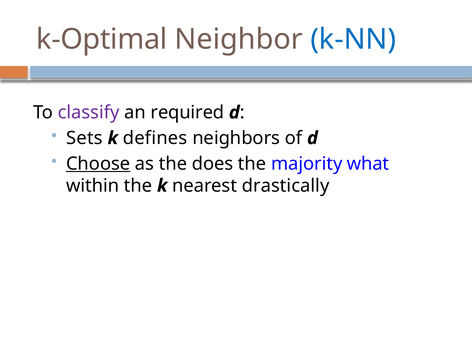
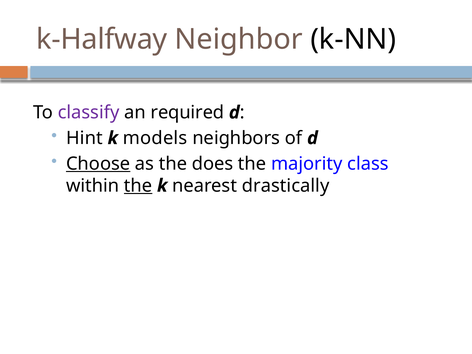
k-Optimal: k-Optimal -> k-Halfway (102, 39)
k-NN colour: blue -> black (353, 39)
Sets: Sets -> Hint (84, 138)
defines: defines -> models (155, 138)
what: what -> class (368, 164)
the underline: none -> present (138, 186)
